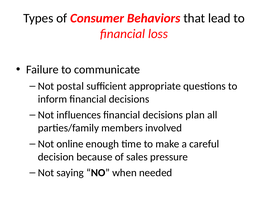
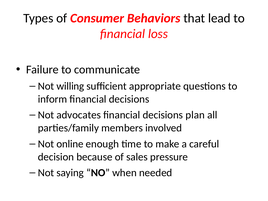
postal: postal -> willing (70, 86)
influences: influences -> advocates (79, 115)
